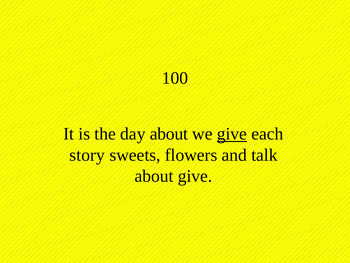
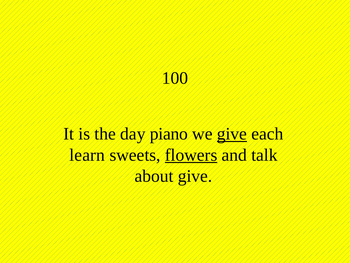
day about: about -> piano (169, 134)
story: story -> learn (87, 155)
flowers underline: none -> present (191, 155)
